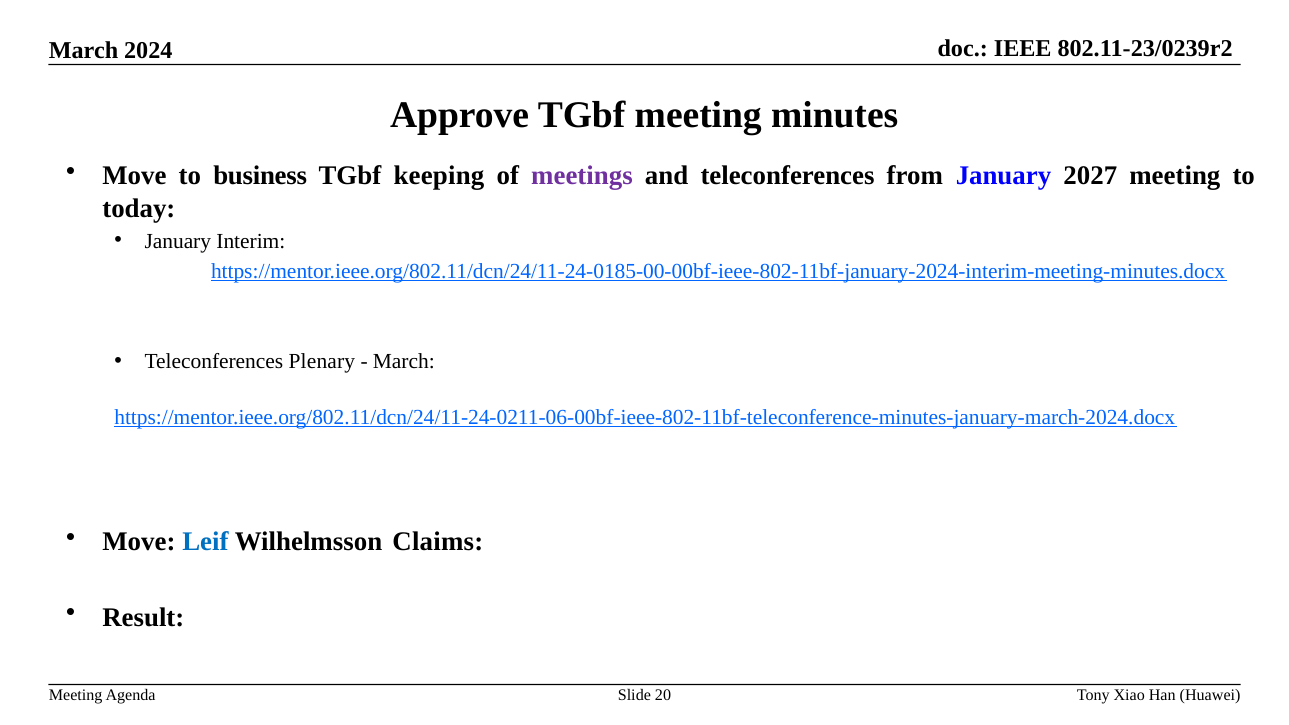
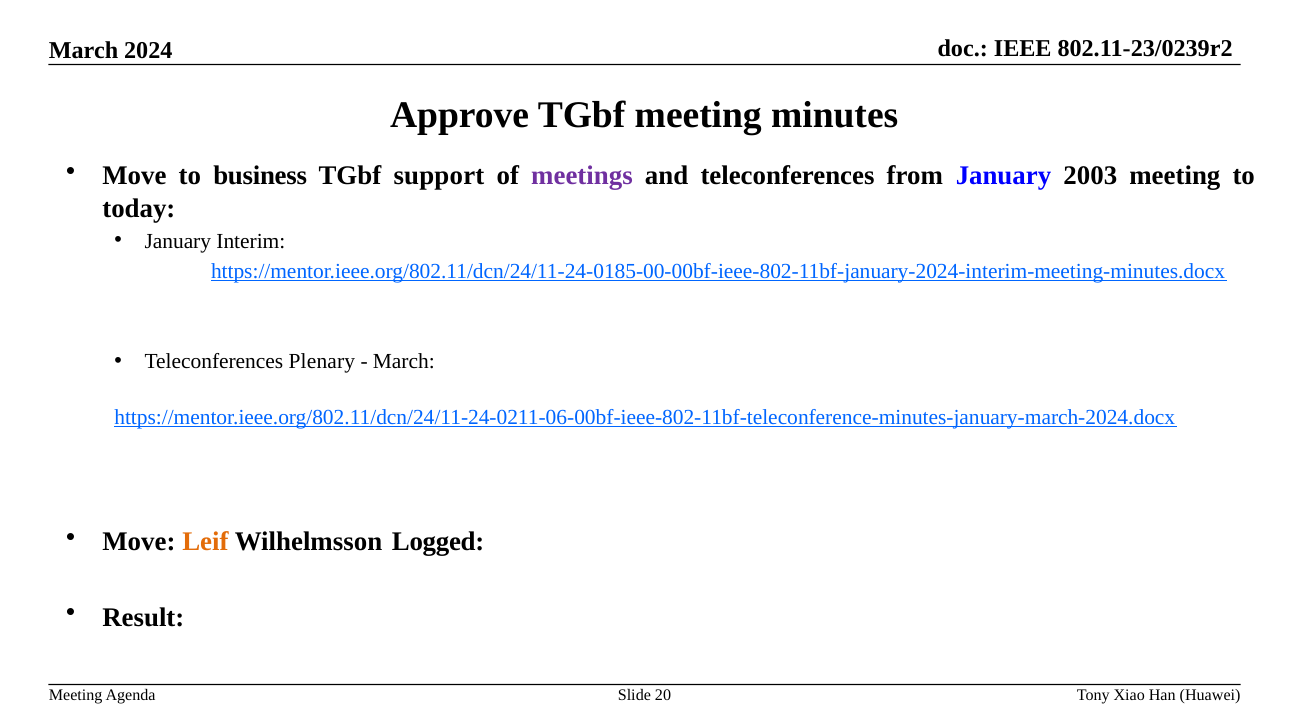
keeping: keeping -> support (439, 176)
2027: 2027 -> 2003 (1090, 176)
Leif colour: blue -> orange (205, 542)
Claims: Claims -> Logged (438, 542)
